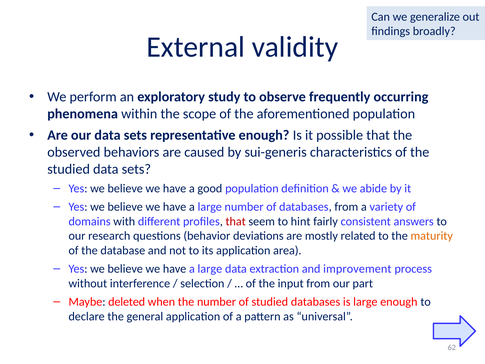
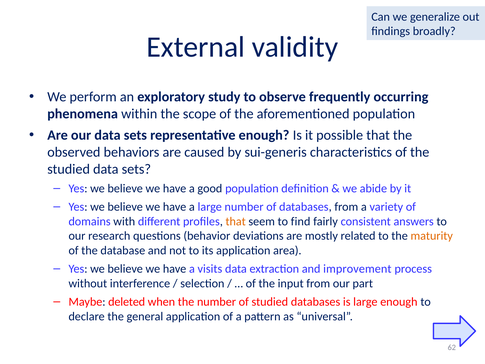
that colour: red -> orange (236, 221)
hint: hint -> find (301, 221)
large: large -> visits (210, 269)
